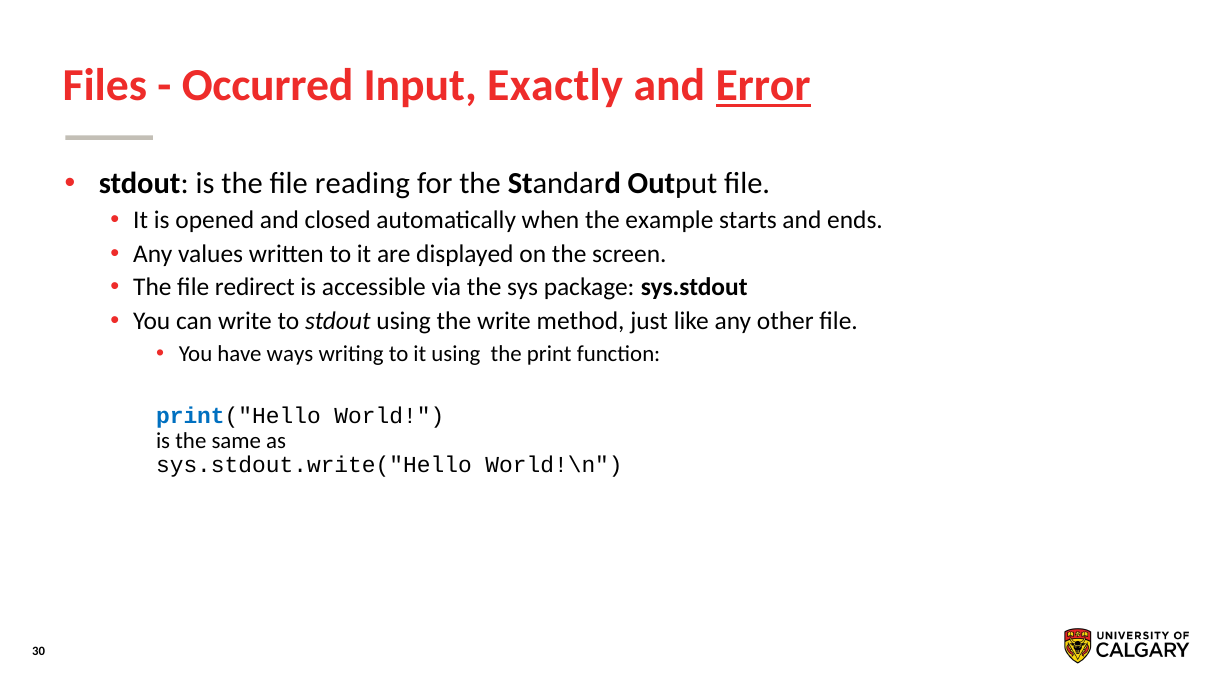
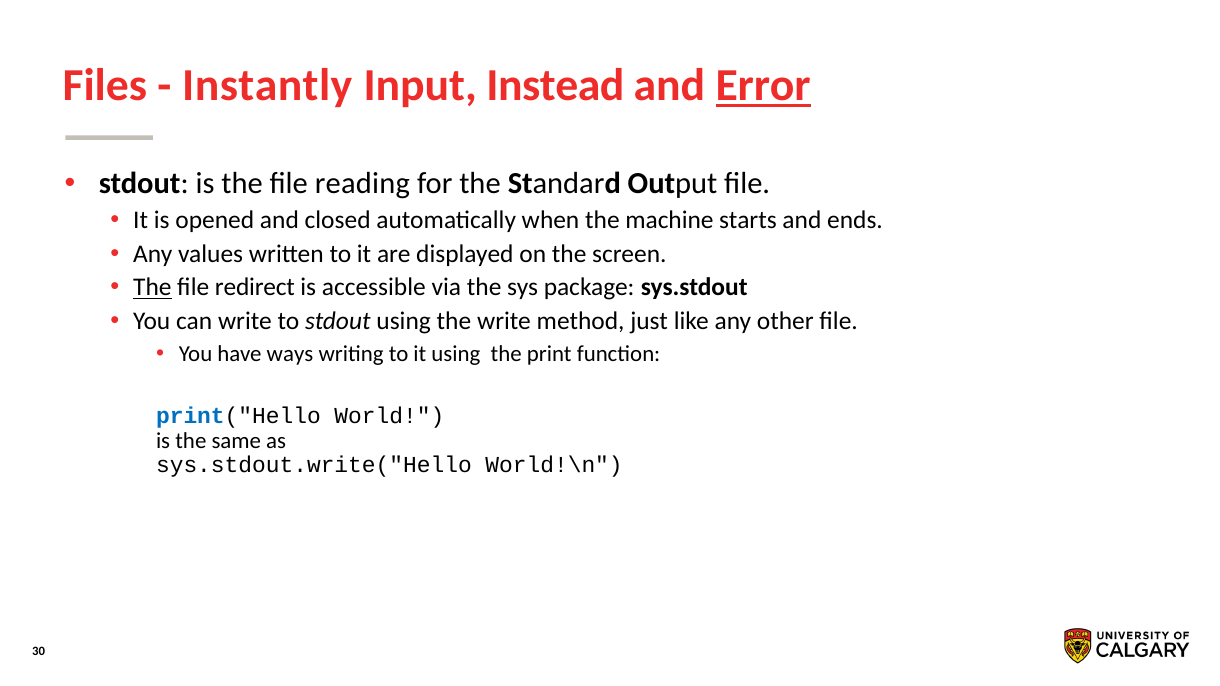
Occurred: Occurred -> Instantly (267, 86)
Exactly: Exactly -> Instead (555, 86)
example: example -> machine (669, 220)
The underline: none -> present (152, 288)
